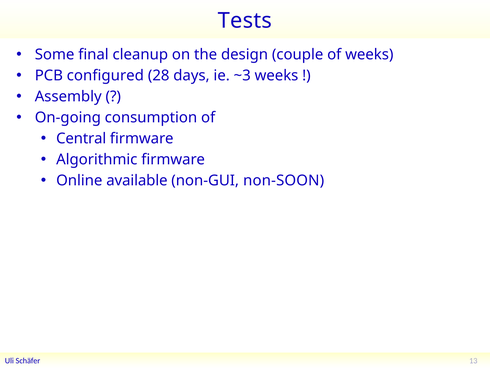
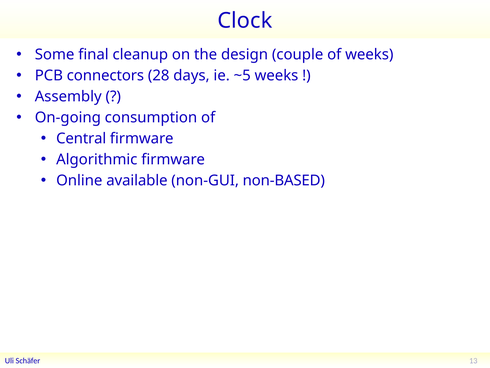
Tests: Tests -> Clock (245, 21)
configured: configured -> connectors (105, 76)
~3: ~3 -> ~5 (242, 76)
non-SOON: non-SOON -> non-BASED (284, 180)
